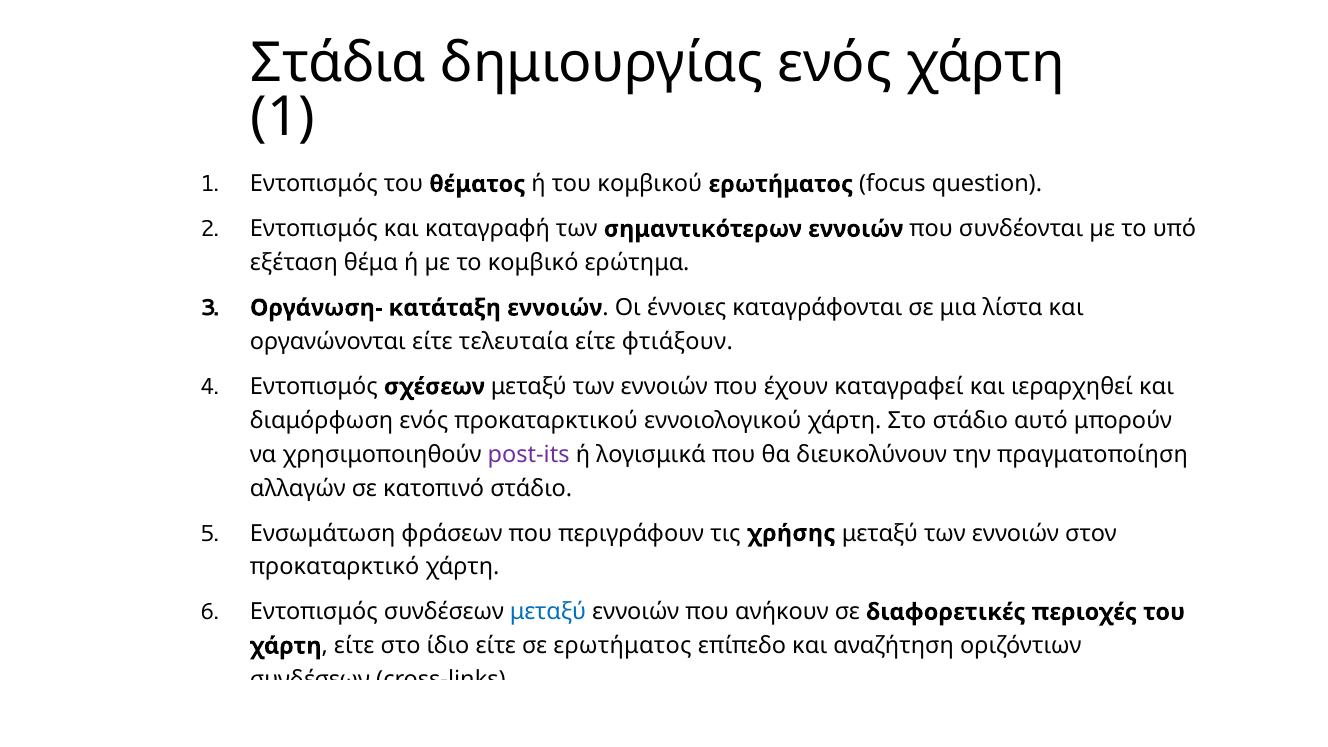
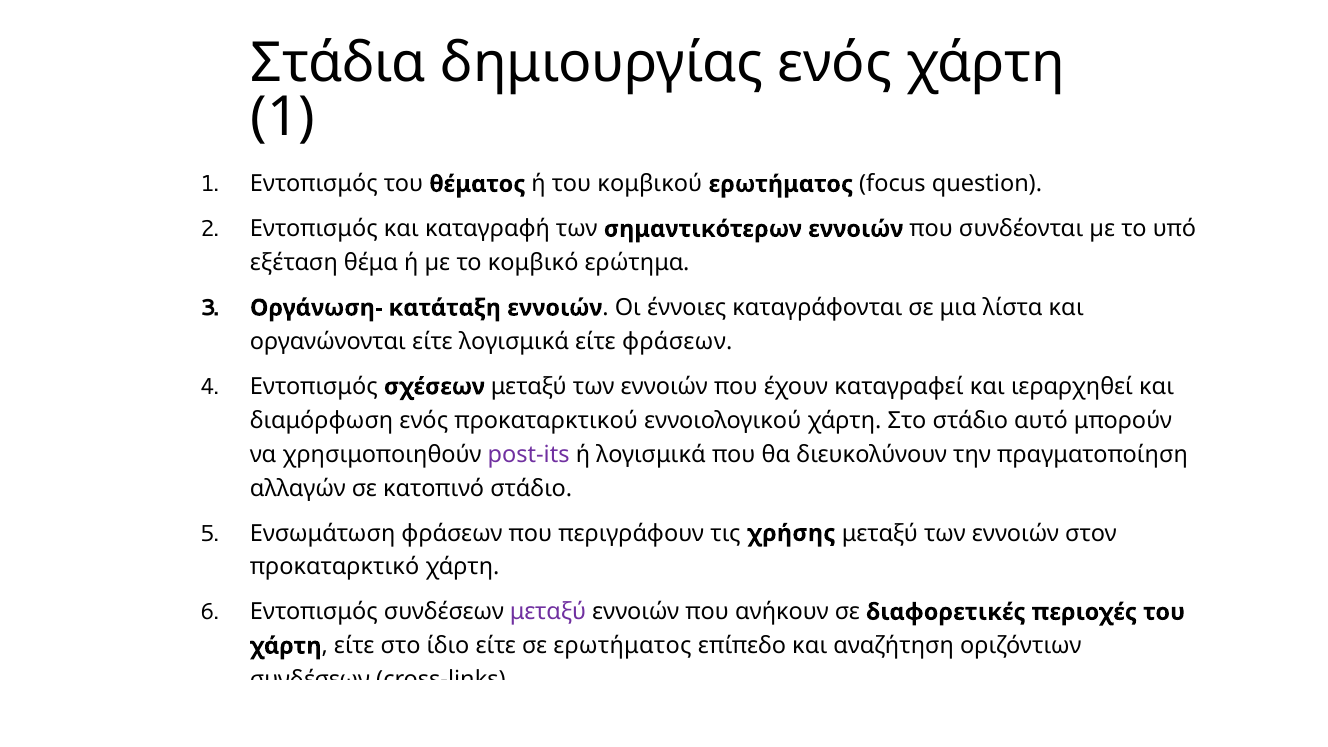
είτε τελευταία: τελευταία -> λογισμικά (514, 342)
είτε φτιάξουν: φτιάξουν -> φράσεων (677, 342)
μεταξύ colour: blue -> purple (548, 612)
